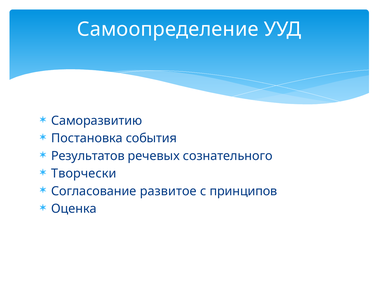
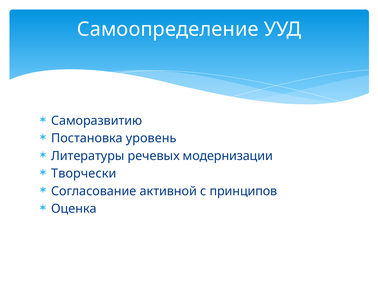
события: события -> уровень (151, 139)
Результатов: Результатов -> Литературы (88, 156)
сознательного: сознательного -> модернизации (228, 156)
развитое: развитое -> активной (168, 191)
